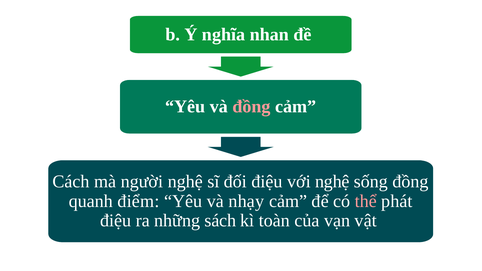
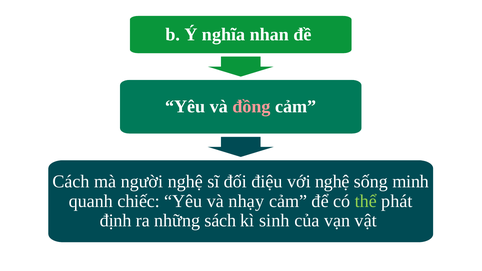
sống đồng: đồng -> minh (411, 182)
điểm: điểm -> chiếc (139, 201)
thể colour: pink -> light green (366, 201)
điệu: điệu -> định (116, 221)
toàn: toàn -> sinh (274, 221)
